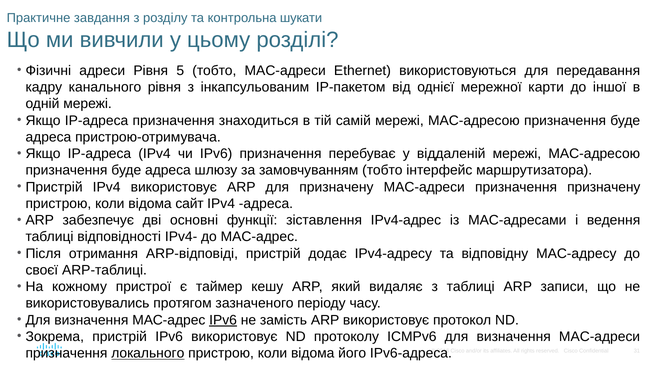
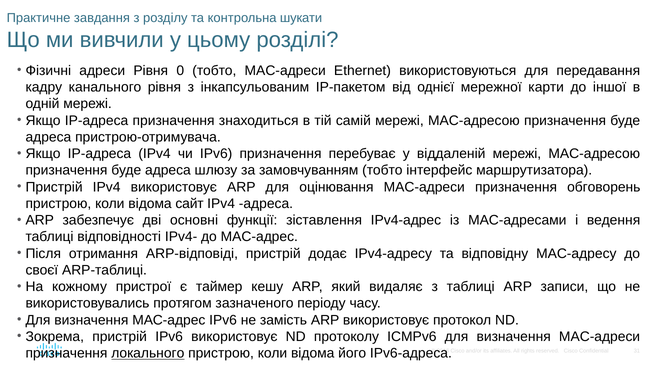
5: 5 -> 0 (180, 71)
для призначену: призначену -> оцінювання (336, 187)
призначення призначену: призначену -> обговорень (604, 187)
IPv6 underline: present -> none (223, 320)
